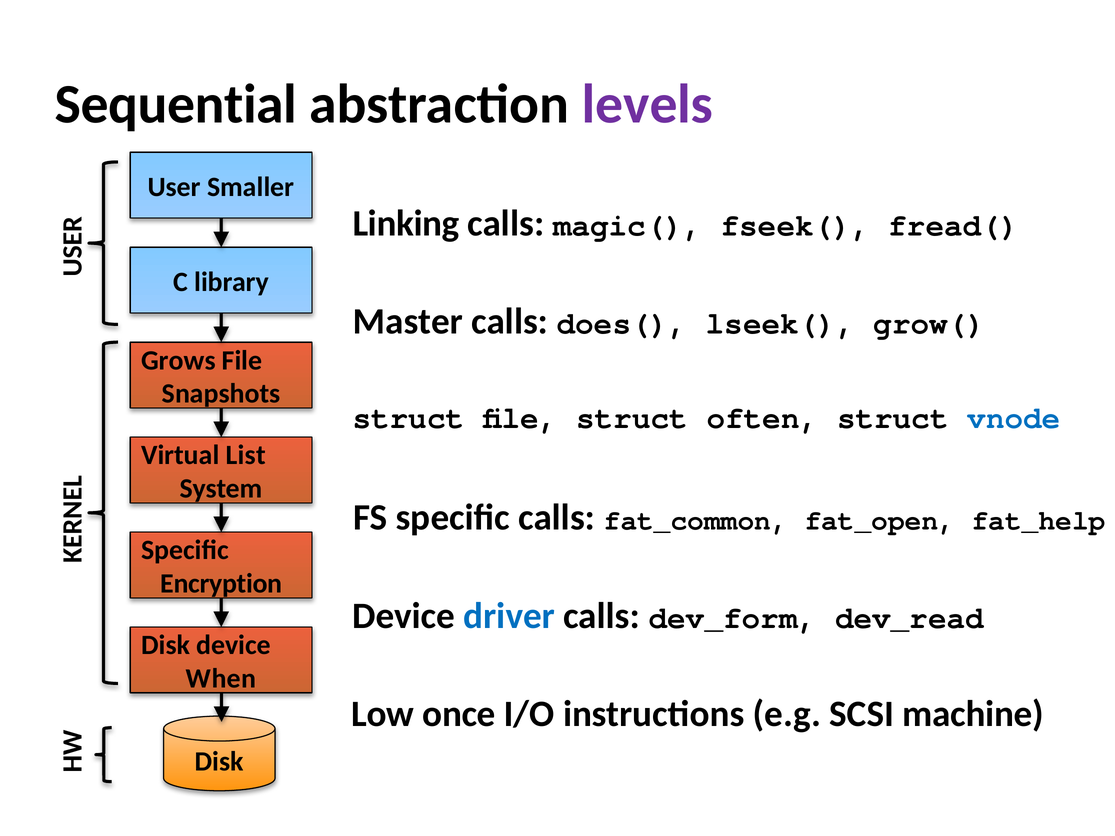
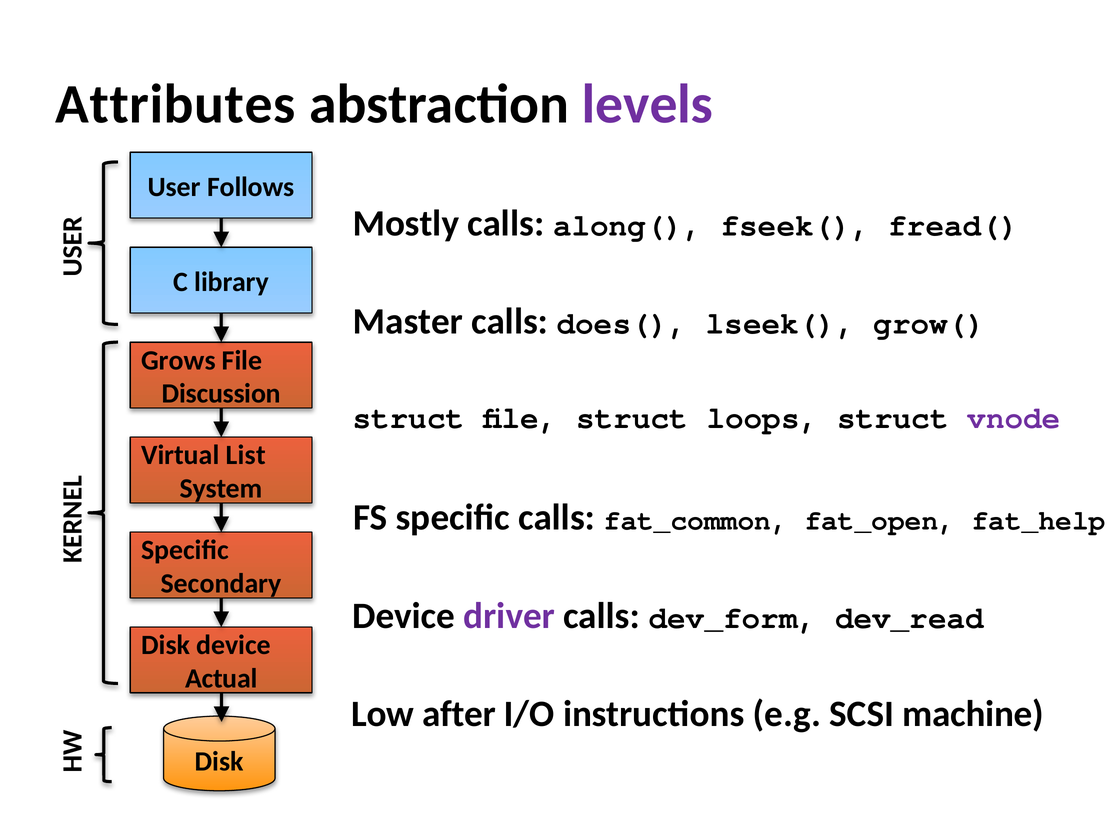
Sequential: Sequential -> Attributes (175, 105)
Smaller: Smaller -> Follows (251, 187)
Linking: Linking -> Mostly (406, 223)
magic(: magic( -> along( (627, 226)
Snapshots: Snapshots -> Discussion (221, 394)
often: often -> loops (762, 418)
vnode colour: blue -> purple (1014, 418)
Encryption: Encryption -> Secondary (221, 584)
driver colour: blue -> purple (509, 616)
When: When -> Actual (221, 679)
once: once -> after (459, 714)
